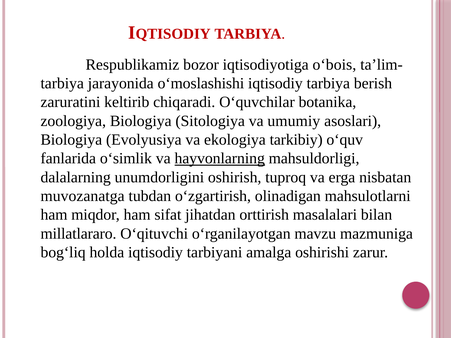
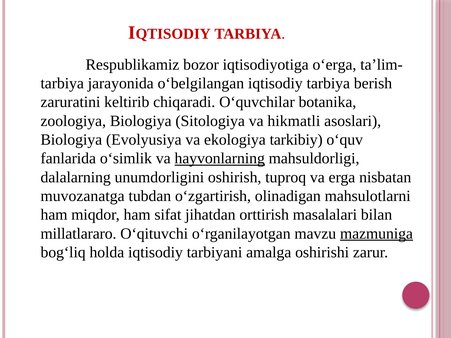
o‘bois: o‘bois -> o‘erga (334, 65)
o‘moslashishi: o‘moslashishi -> o‘belgilangan (201, 83)
umumiy: umumiy -> hikmatli (294, 121)
mazmuniga underline: none -> present (376, 234)
